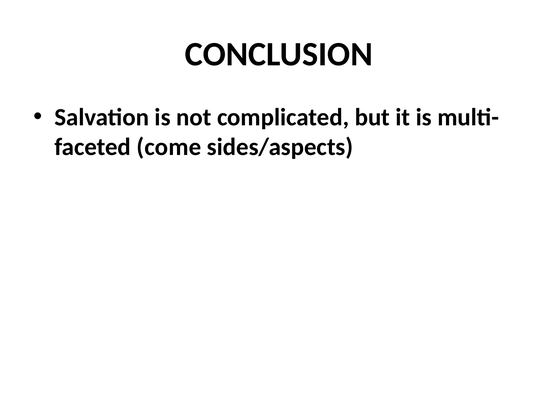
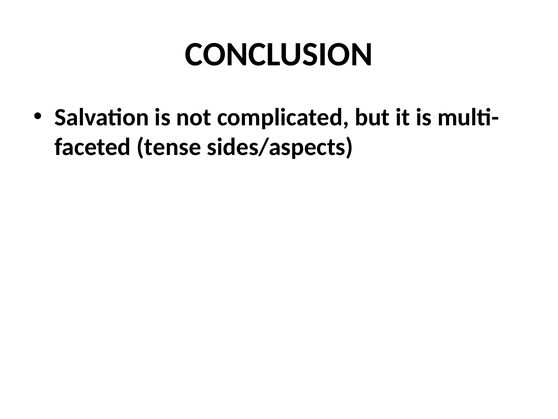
come: come -> tense (169, 147)
